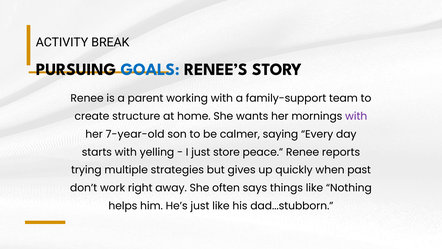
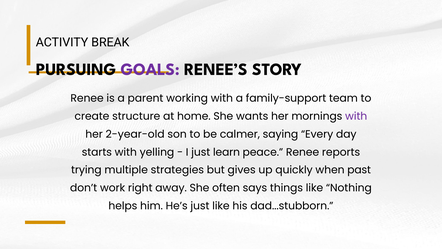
GOALS colour: blue -> purple (150, 69)
7-year-old: 7-year-old -> 2-year-old (135, 134)
store: store -> learn (226, 152)
